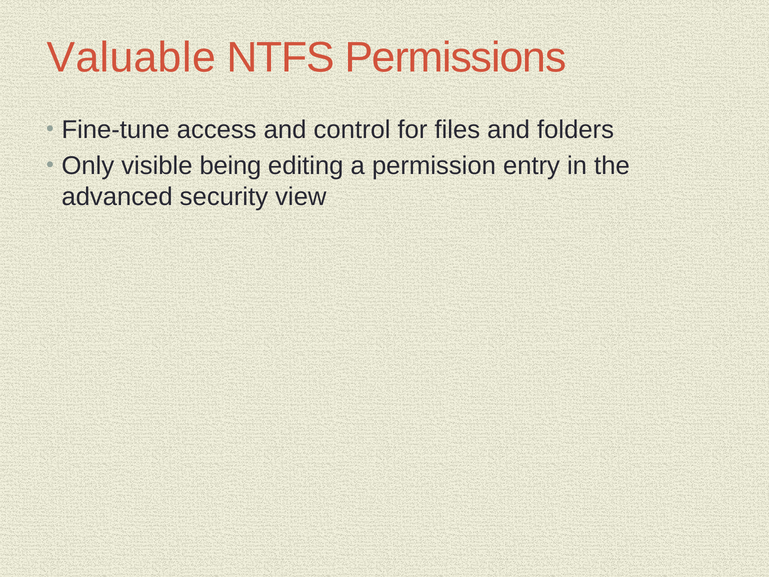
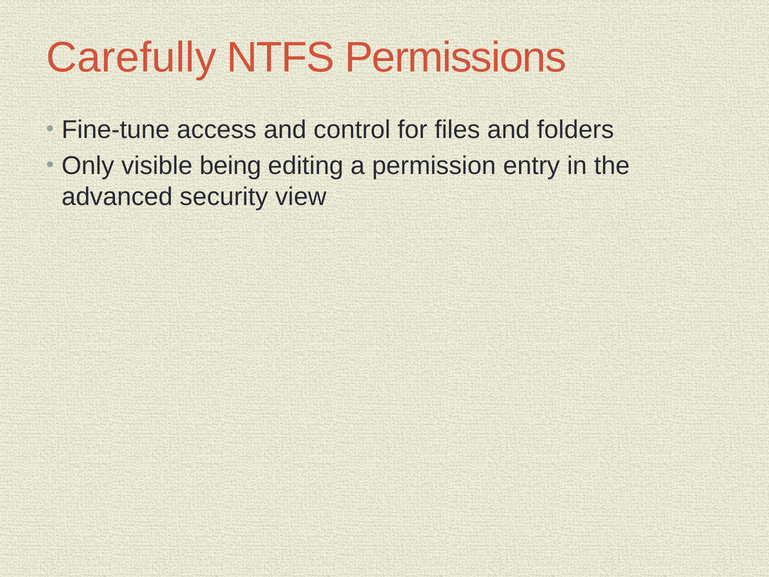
Valuable: Valuable -> Carefully (131, 57)
